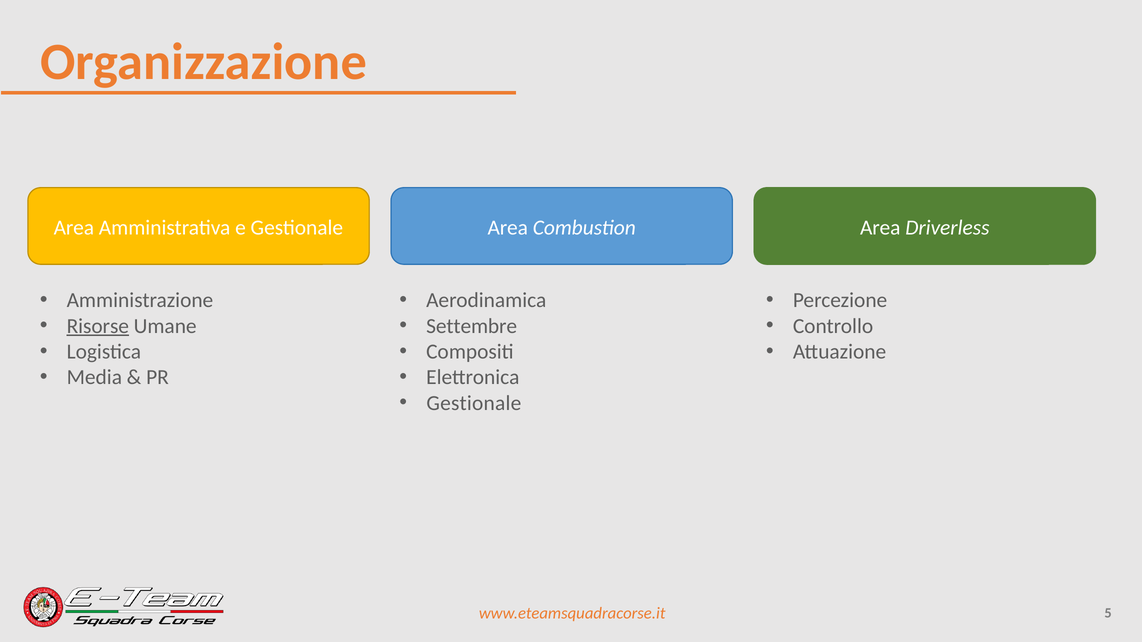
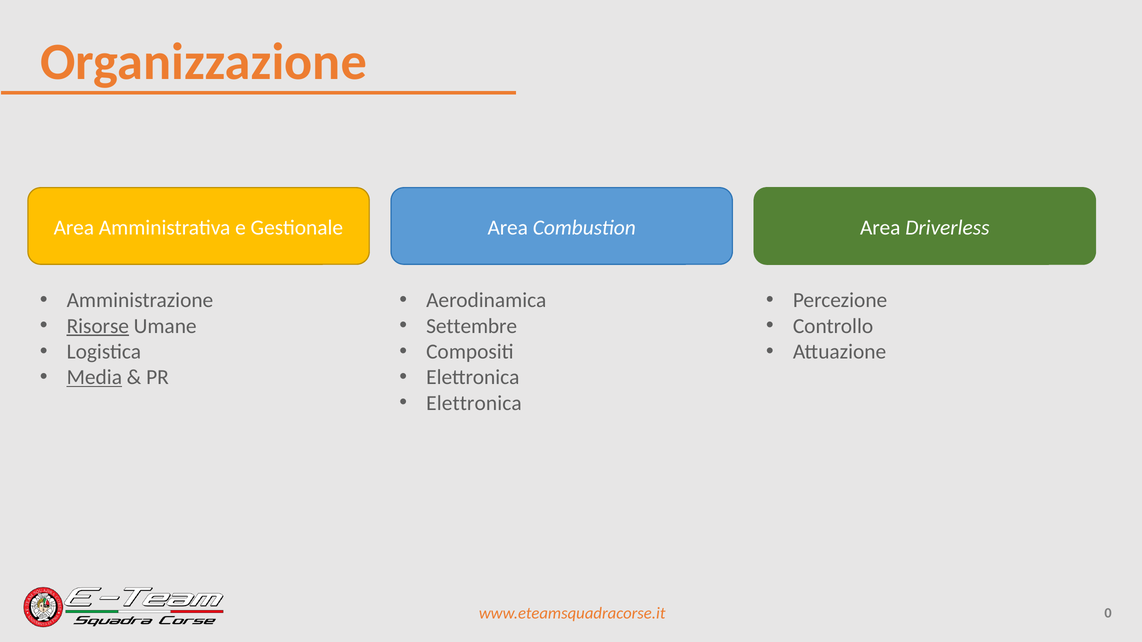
Media underline: none -> present (94, 378)
Gestionale: Gestionale -> Elettronica (474, 403)
5: 5 -> 0 (1108, 613)
